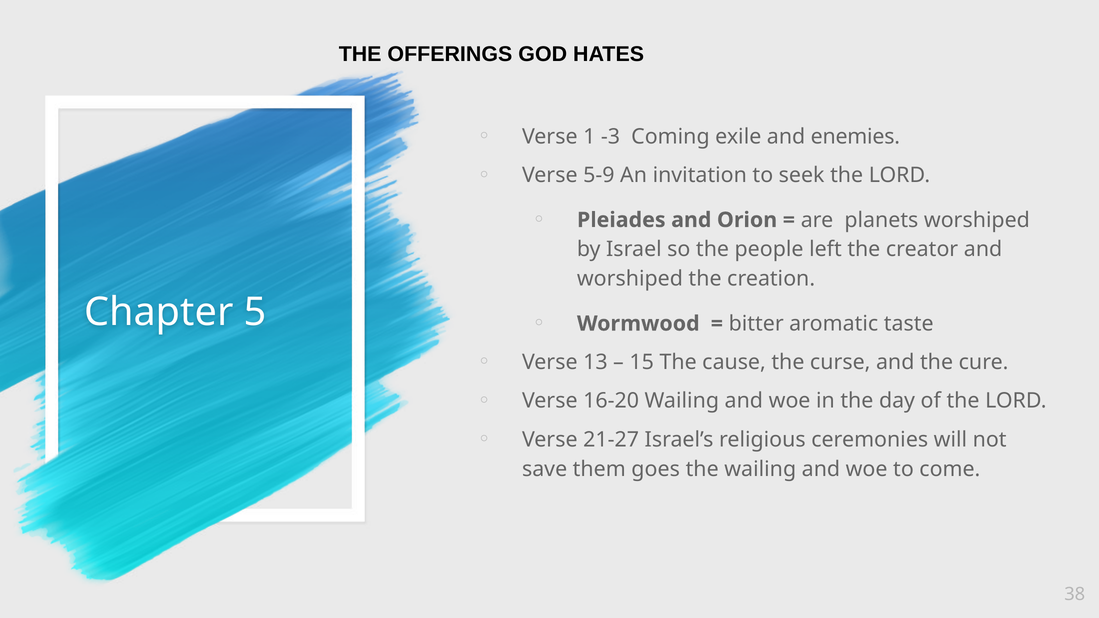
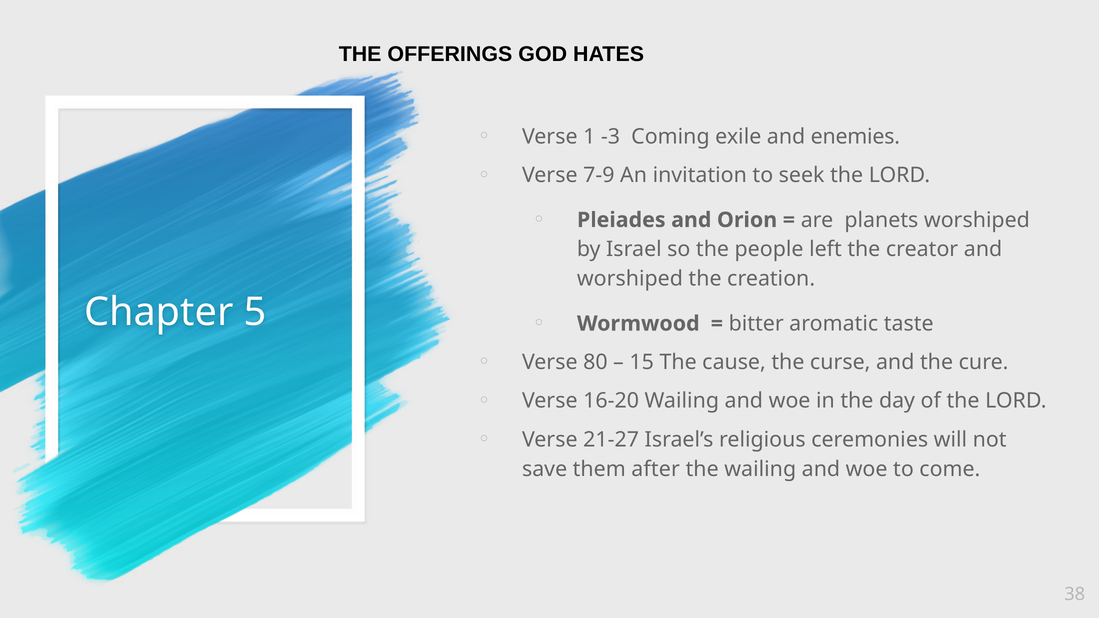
5-9: 5-9 -> 7-9 (599, 175)
13: 13 -> 80 (595, 362)
goes: goes -> after (656, 469)
